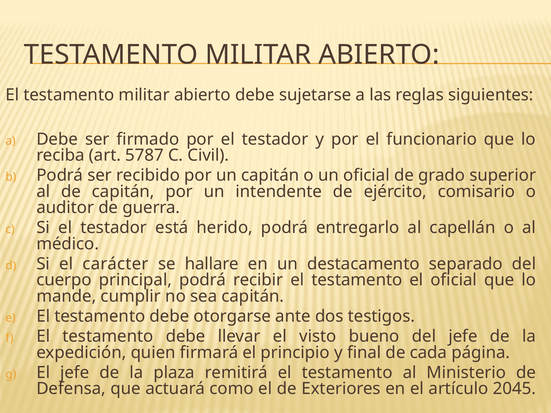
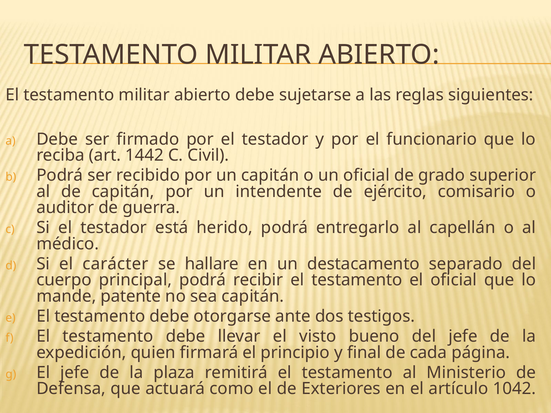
5787: 5787 -> 1442 (144, 155)
cumplir: cumplir -> patente (131, 296)
2045: 2045 -> 1042 (514, 389)
